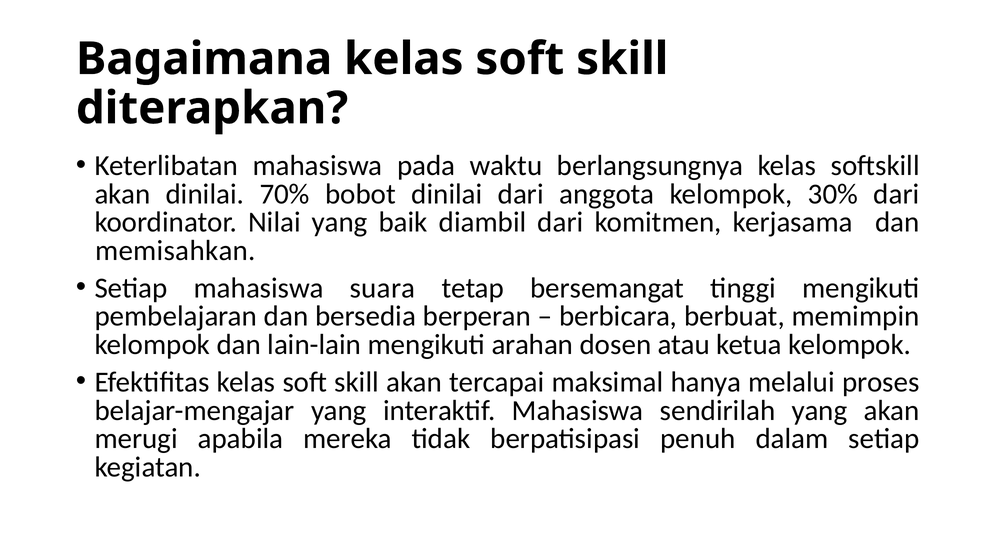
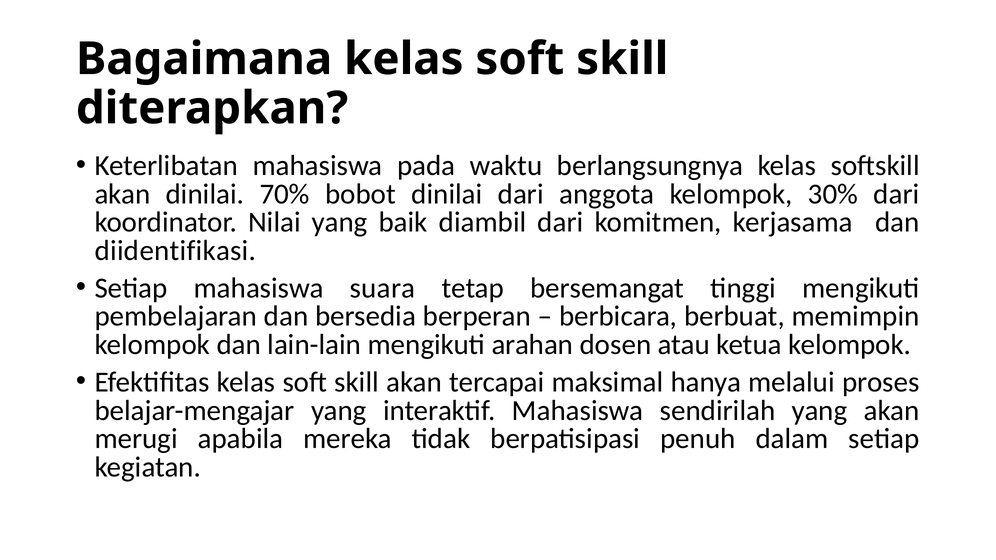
memisahkan: memisahkan -> diidentifikasi (175, 251)
